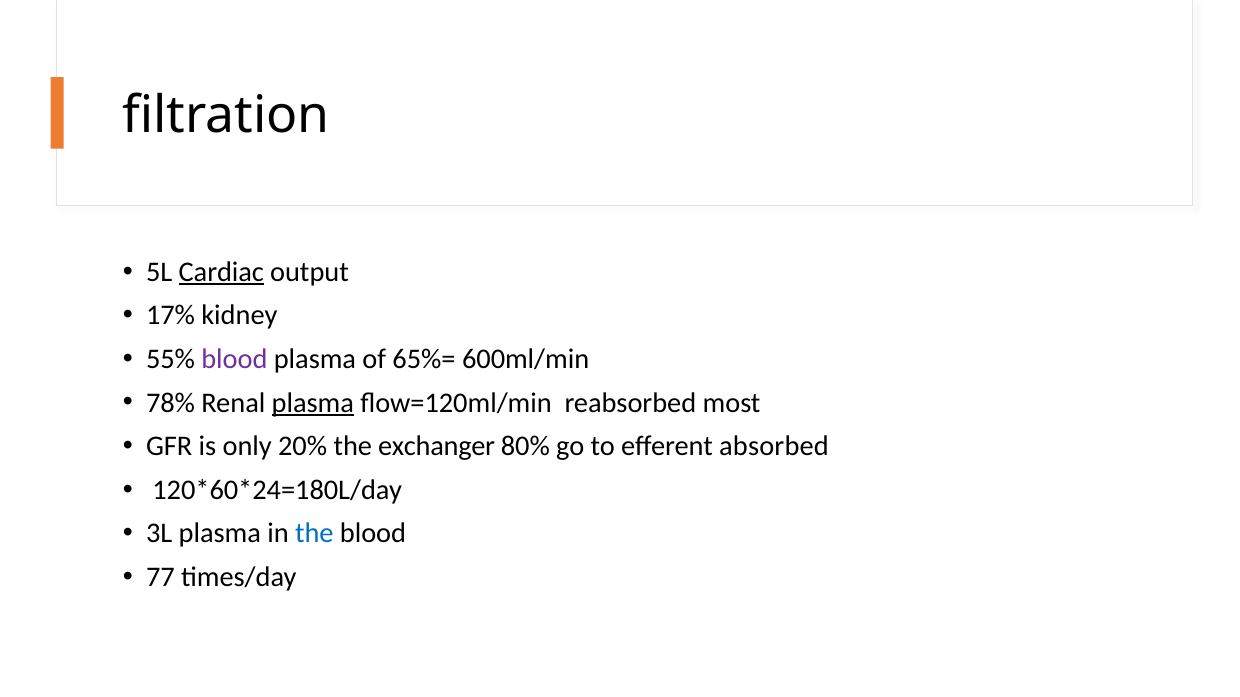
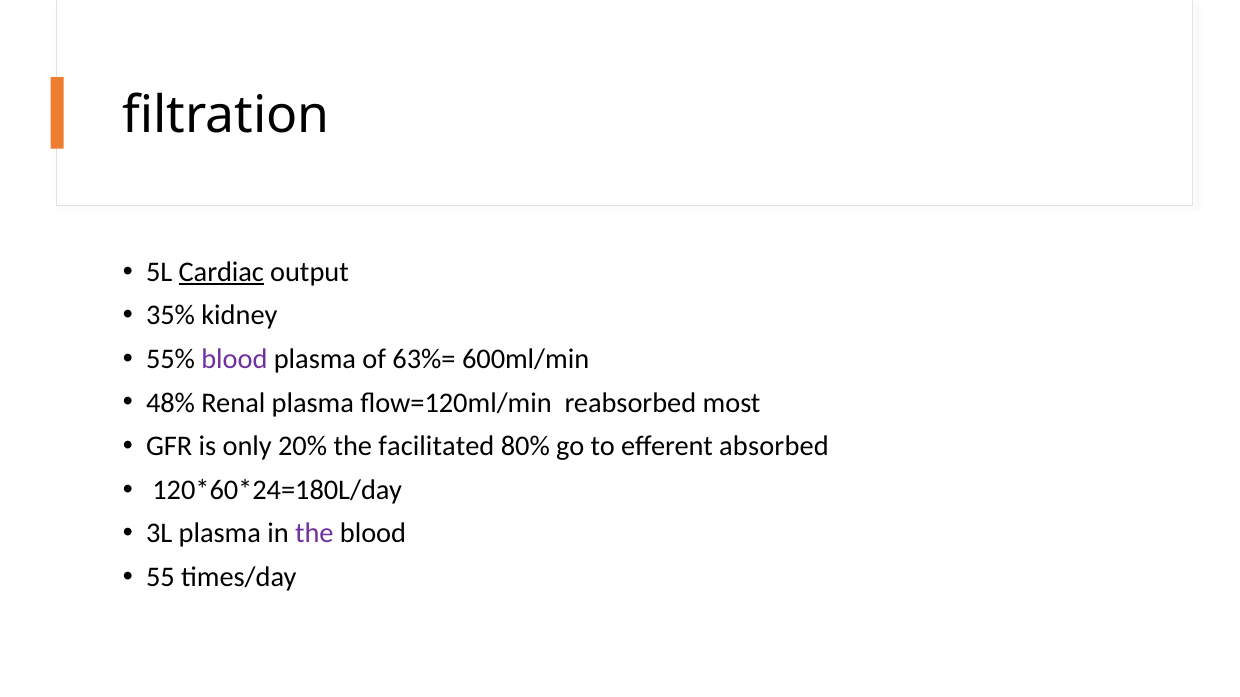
17%: 17% -> 35% (170, 316)
65%=: 65%= -> 63%= (424, 359)
78%: 78% -> 48% (170, 403)
plasma underline: present -> none (313, 403)
exchanger: exchanger -> facilitated (436, 447)
the colour: blue -> purple (314, 534)
77: 77 -> 55 (160, 577)
